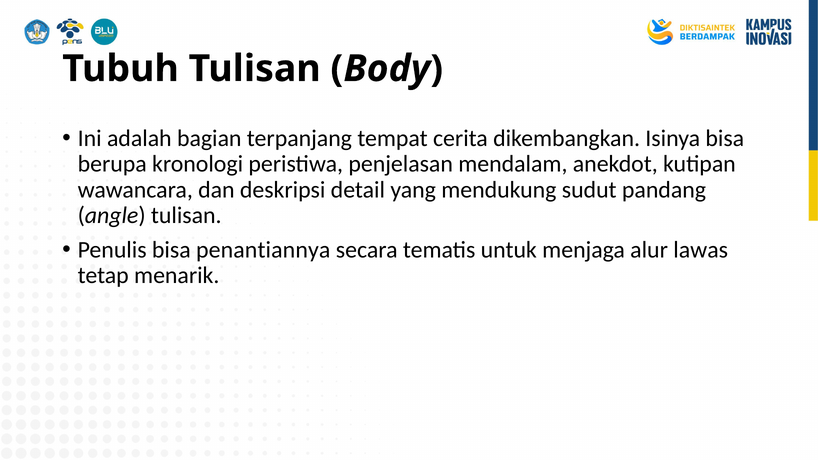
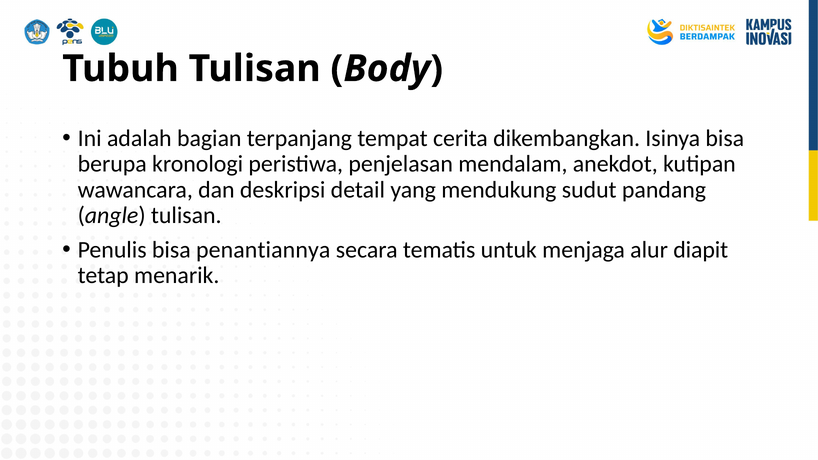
lawas: lawas -> diapit (701, 250)
